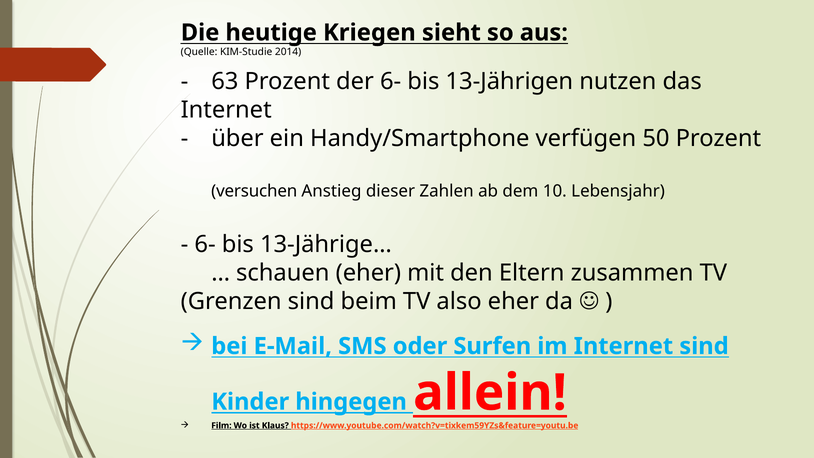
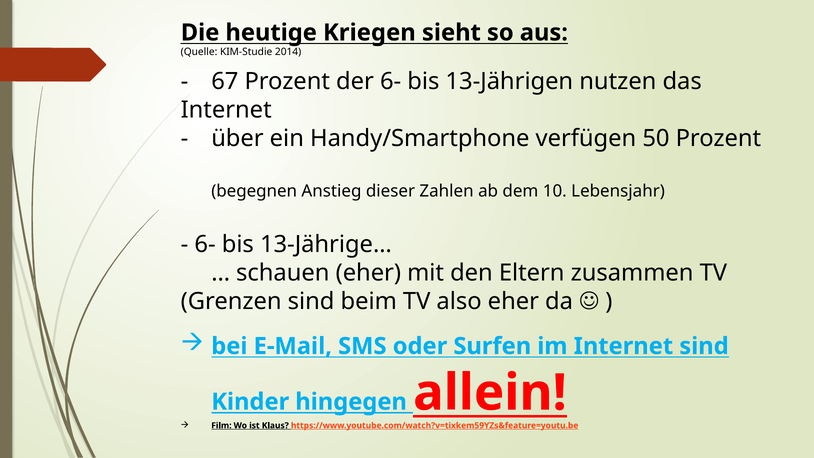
63: 63 -> 67 (225, 81)
versuchen: versuchen -> begegnen (254, 191)
